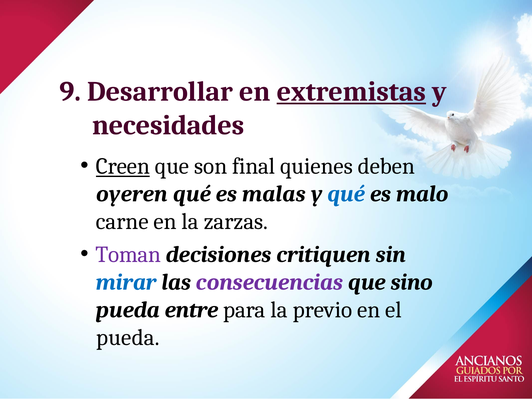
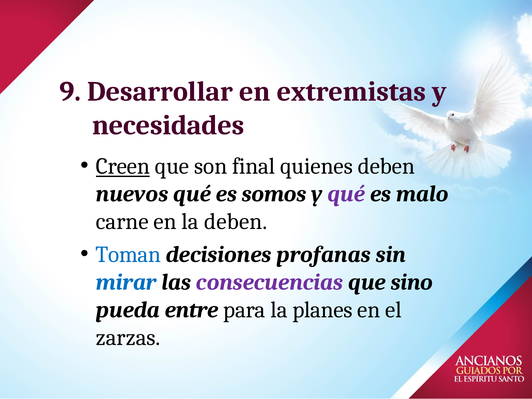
extremistas underline: present -> none (351, 92)
oyeren: oyeren -> nuevos (132, 194)
malas: malas -> somos (274, 194)
qué colour: blue -> purple (346, 194)
la zarzas: zarzas -> deben (236, 222)
Toman colour: purple -> blue (128, 254)
critiquen: critiquen -> profanas (324, 254)
previo: previo -> planes (323, 310)
pueda: pueda -> zarzas (128, 337)
